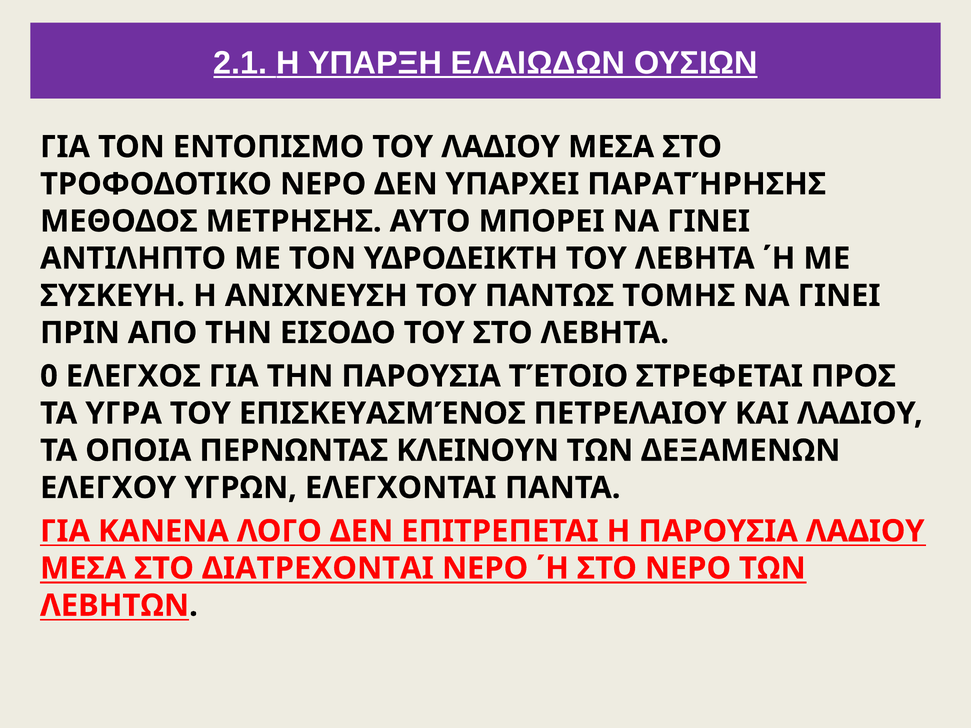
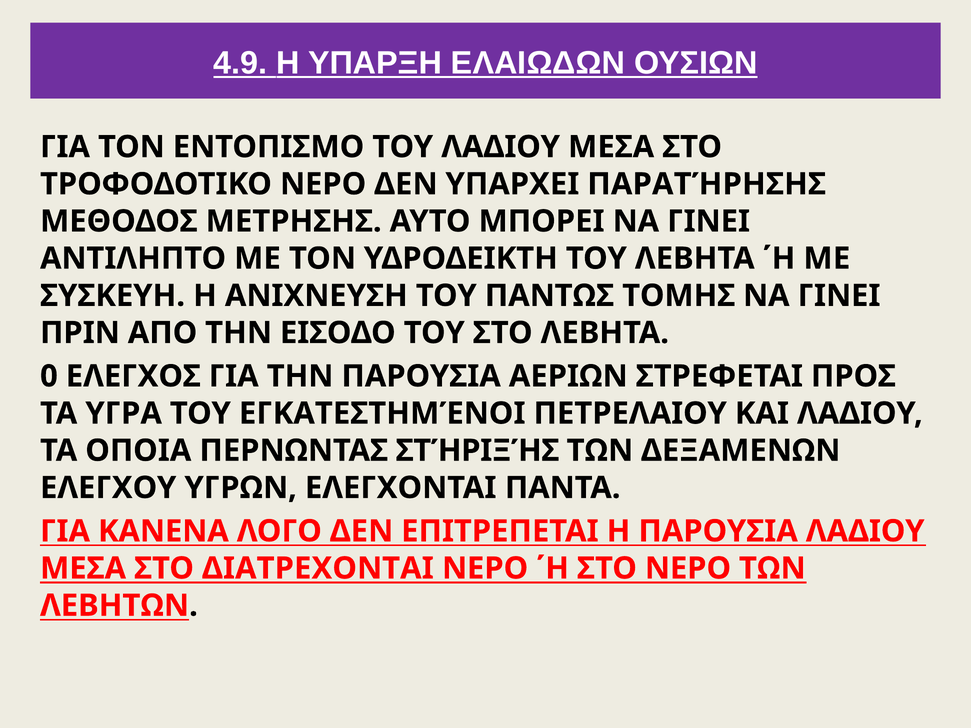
2.1: 2.1 -> 4.9 (240, 63)
ΤΈΤΟΙΟ: ΤΈΤΟΙΟ -> ΑΕΡΙΩΝ (568, 376)
ΕΠΙΣΚΕΥΑΣΜΈΝΟΣ: ΕΠΙΣΚΕΥΑΣΜΈΝΟΣ -> ΕΓΚΑΤΕΣΤΗΜΈΝΟΙ (382, 414)
ΚΛΕΙΝΟΥΝ: ΚΛΕΙΝΟΥΝ -> ΣΤΉΡΙΞΉΣ (478, 451)
